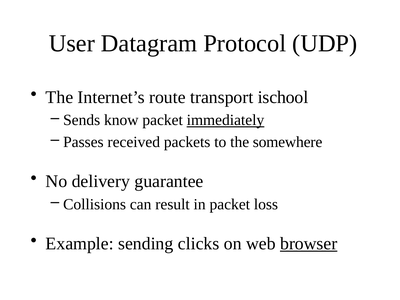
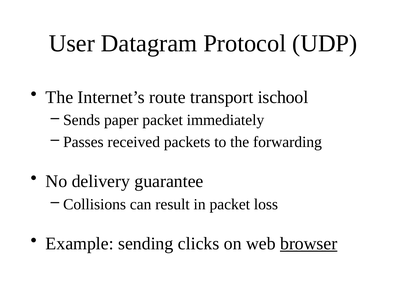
know: know -> paper (121, 120)
immediately underline: present -> none (225, 120)
somewhere: somewhere -> forwarding (287, 142)
